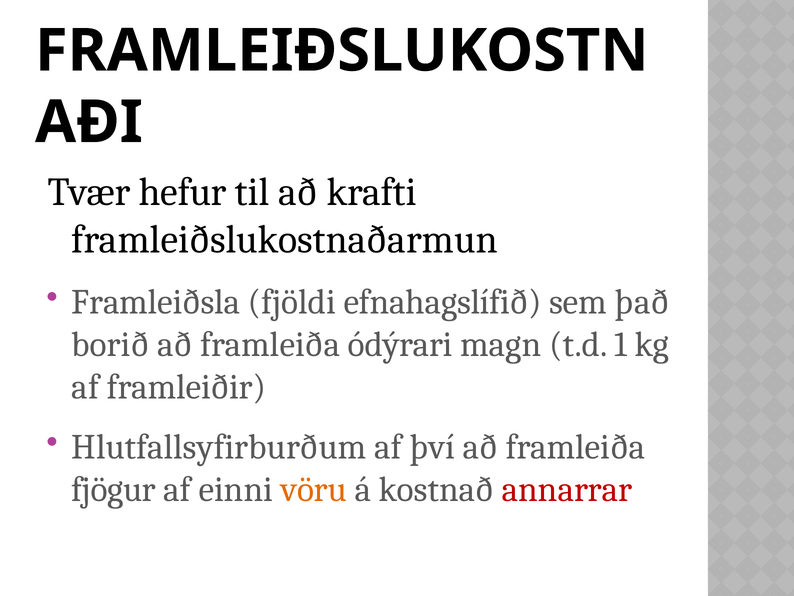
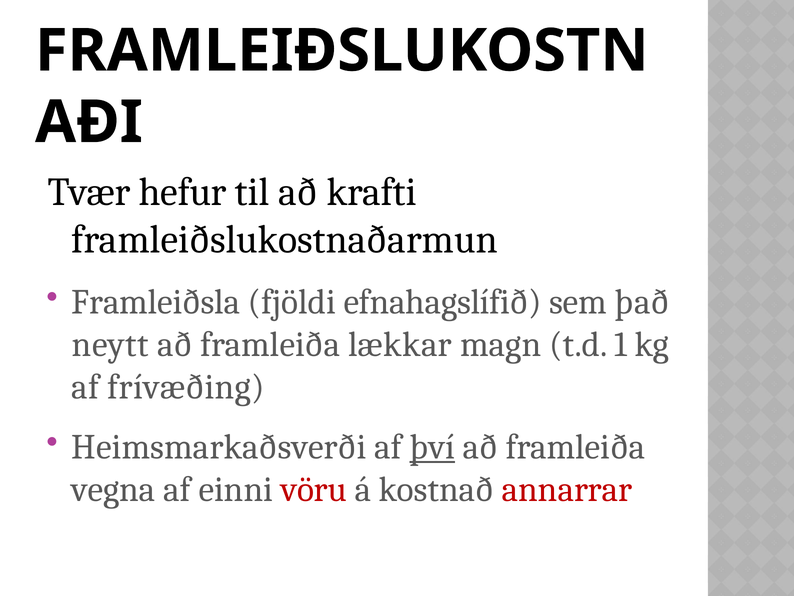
borið: borið -> neytt (110, 344)
ódýrari: ódýrari -> lækkar (400, 344)
framleiðir: framleiðir -> frívæðing (186, 387)
Hlutfallsyfirburðum: Hlutfallsyfirburðum -> Heimsmarkaðsverði (219, 447)
því underline: none -> present (432, 447)
fjögur: fjögur -> vegna (113, 489)
vöru colour: orange -> red (314, 489)
